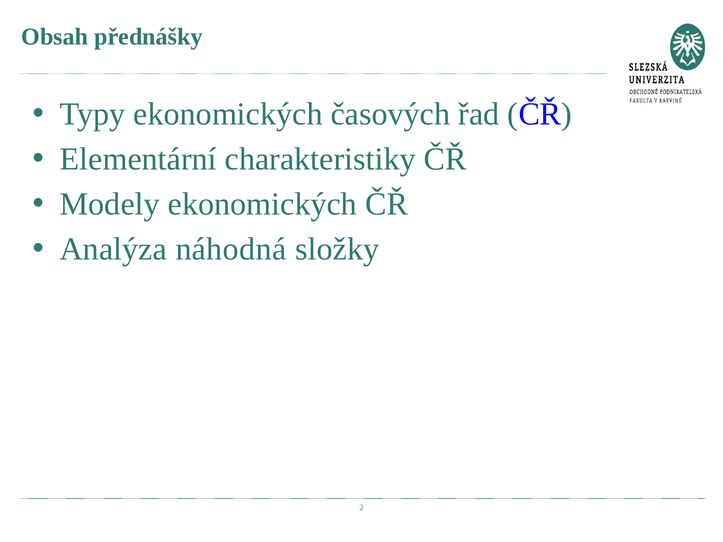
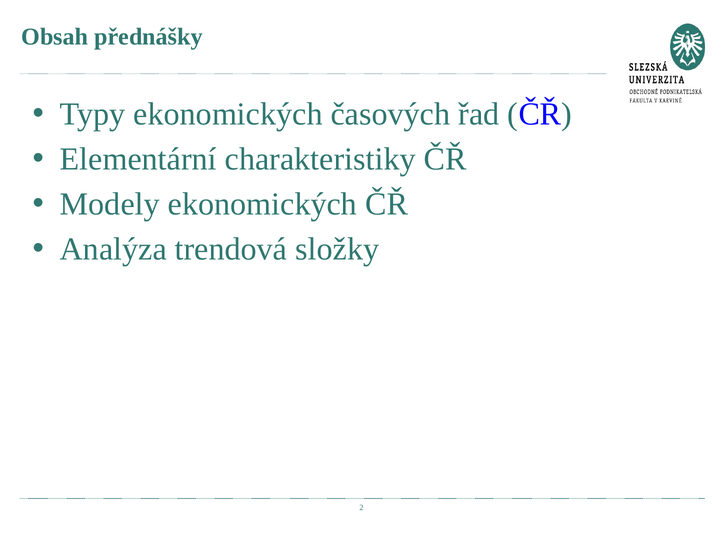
náhodná: náhodná -> trendová (231, 249)
